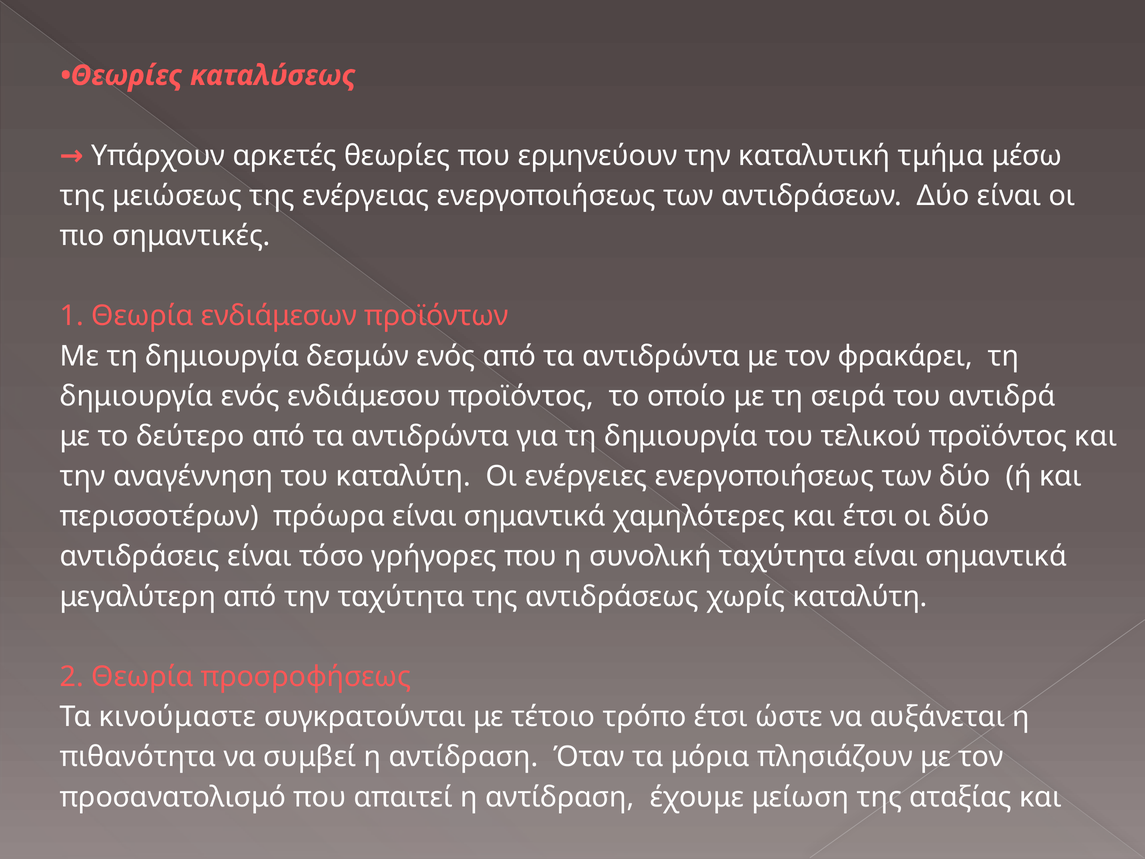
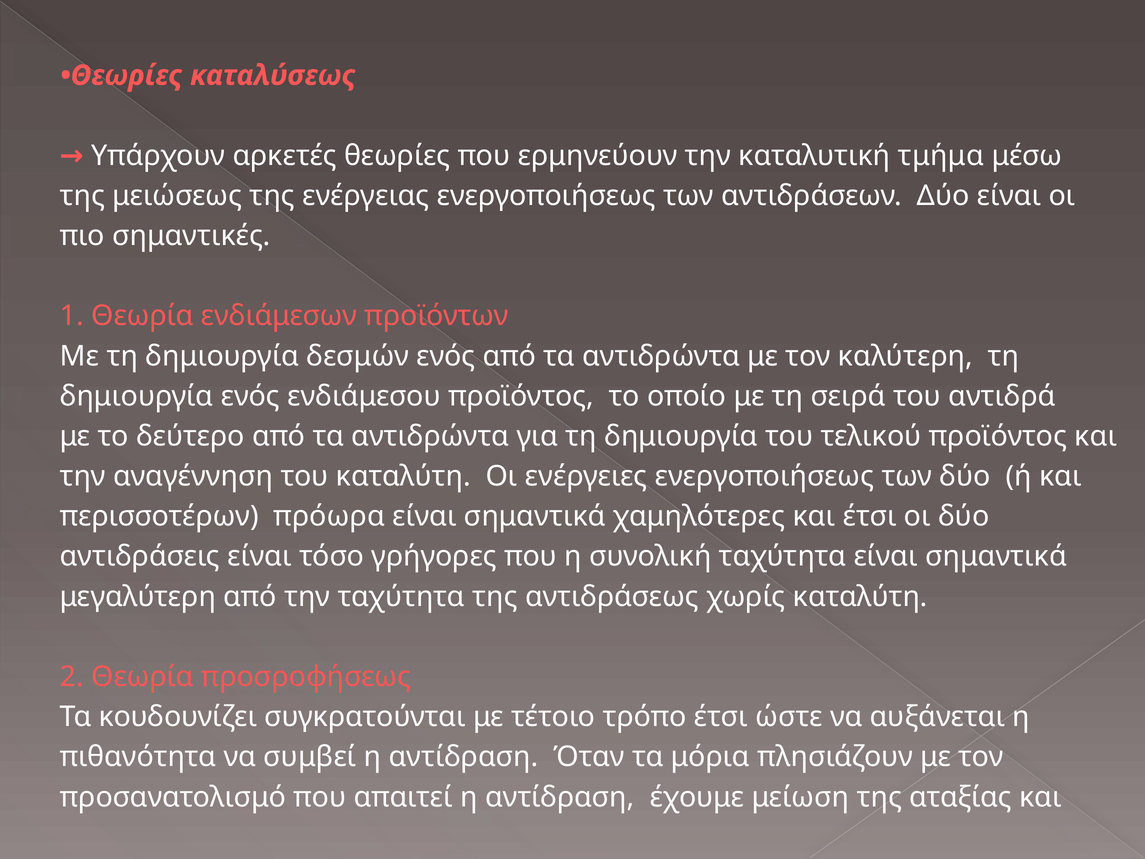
φρακάρει: φρακάρει -> καλύτερη (905, 356)
κινούμαστε: κινούμαστε -> κουδουνίζει (178, 717)
